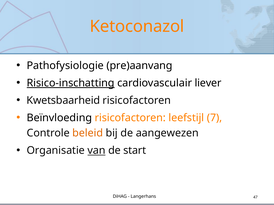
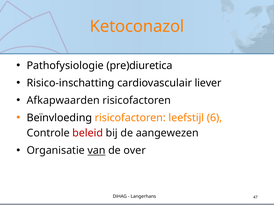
pre)aanvang: pre)aanvang -> pre)diuretica (140, 66)
Risico-inschatting underline: present -> none (71, 83)
Kwetsbaarheid: Kwetsbaarheid -> Afkapwaarden (63, 101)
7: 7 -> 6 (215, 118)
beleid colour: orange -> red (88, 133)
start: start -> over (135, 151)
